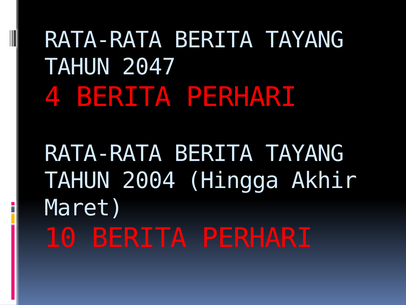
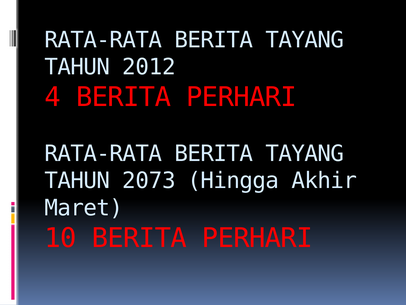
2047: 2047 -> 2012 (149, 67)
2004: 2004 -> 2073 (149, 181)
